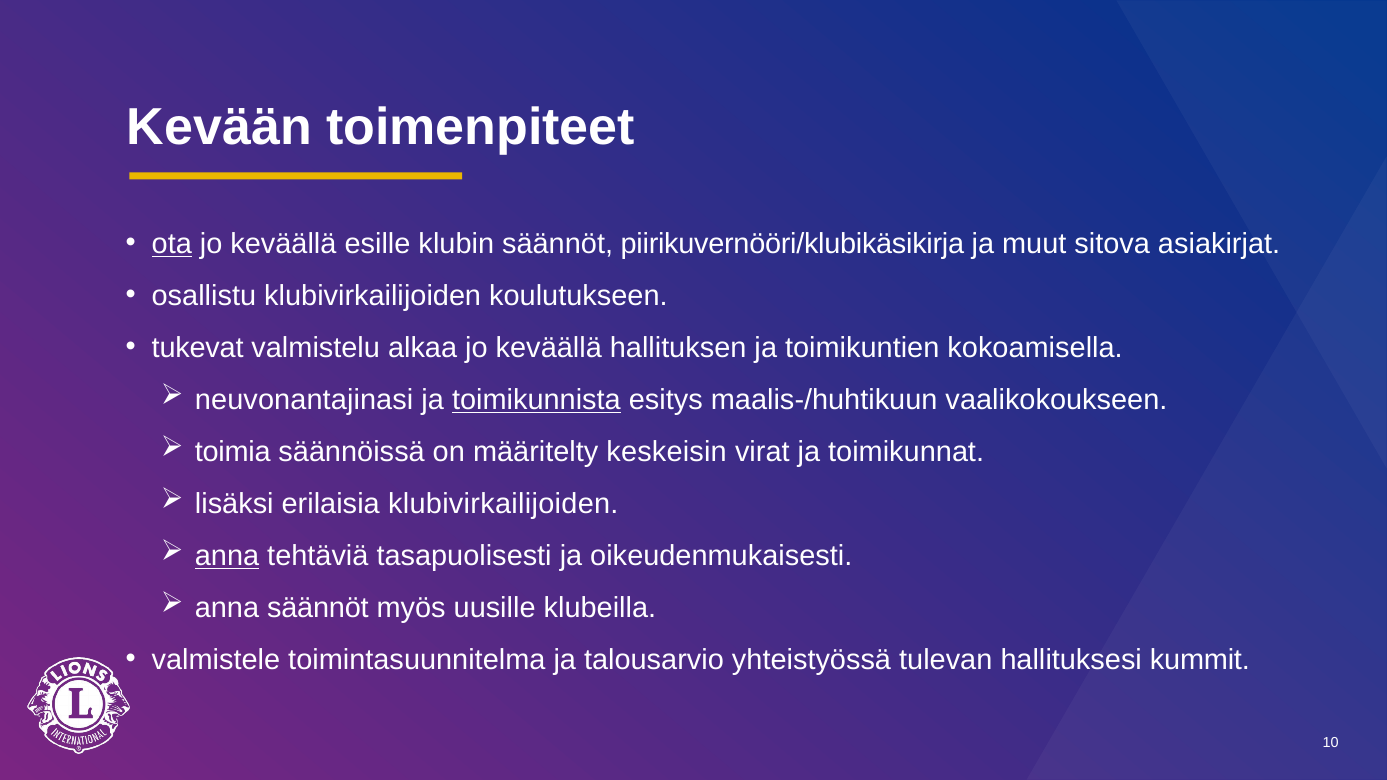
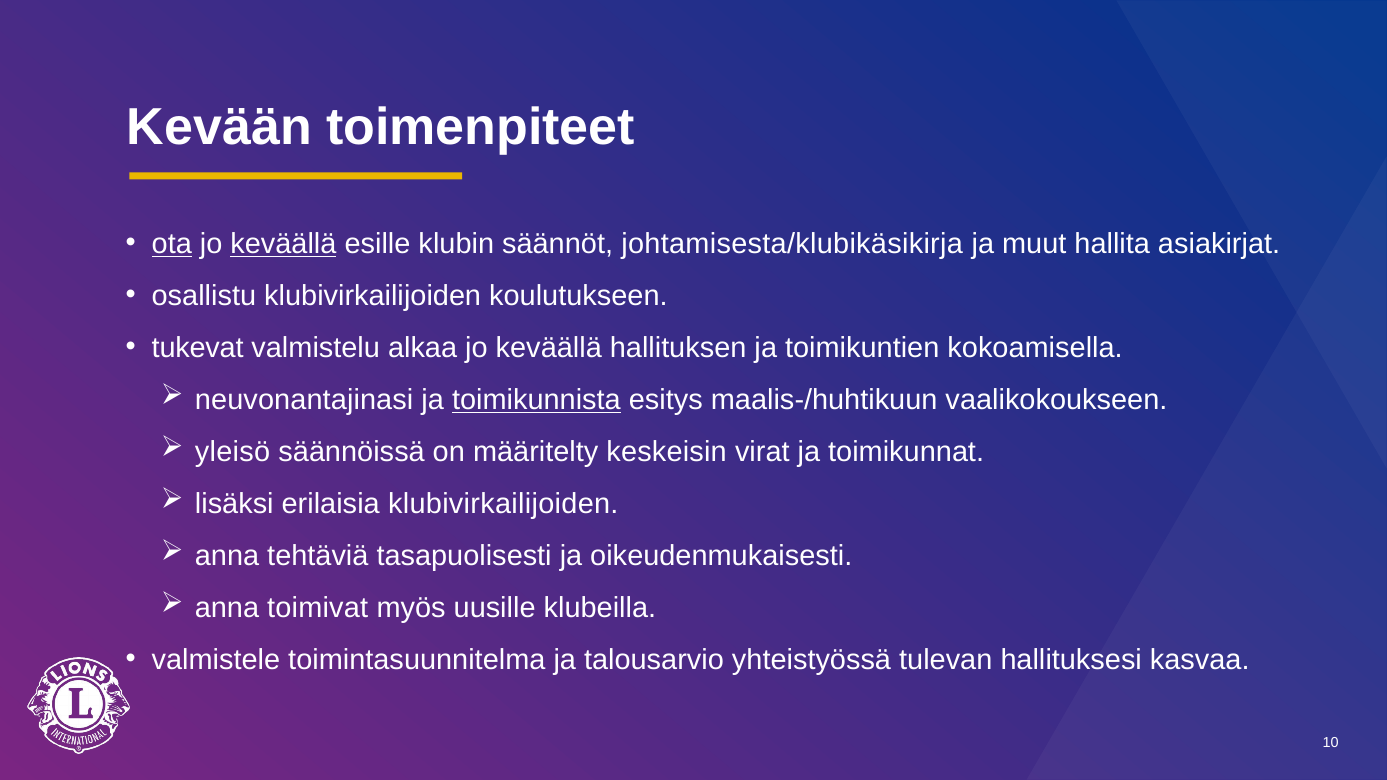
keväällä underline: none -> present (283, 244)
piirikuvernööri/klubikäsikirja: piirikuvernööri/klubikäsikirja -> johtamisesta/klubikäsikirja (792, 244)
sitova: sitova -> hallita (1112, 244)
toimia: toimia -> yleisö (233, 452)
anna underline: present -> none (227, 556)
anna säännöt: säännöt -> toimivat (318, 608)
kummit: kummit -> kasvaa (1200, 660)
